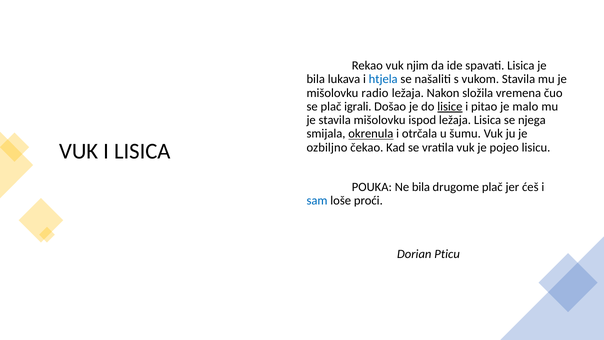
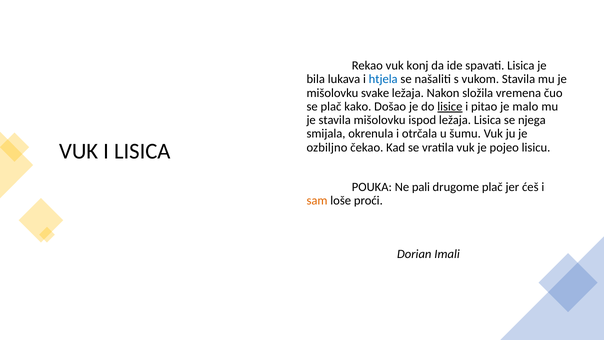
njim: njim -> konj (418, 66)
radio: radio -> svake (375, 93)
igrali: igrali -> kako (358, 106)
okrenula underline: present -> none (371, 134)
Ne bila: bila -> pali (421, 187)
sam colour: blue -> orange (317, 201)
Pticu: Pticu -> Imali (447, 254)
